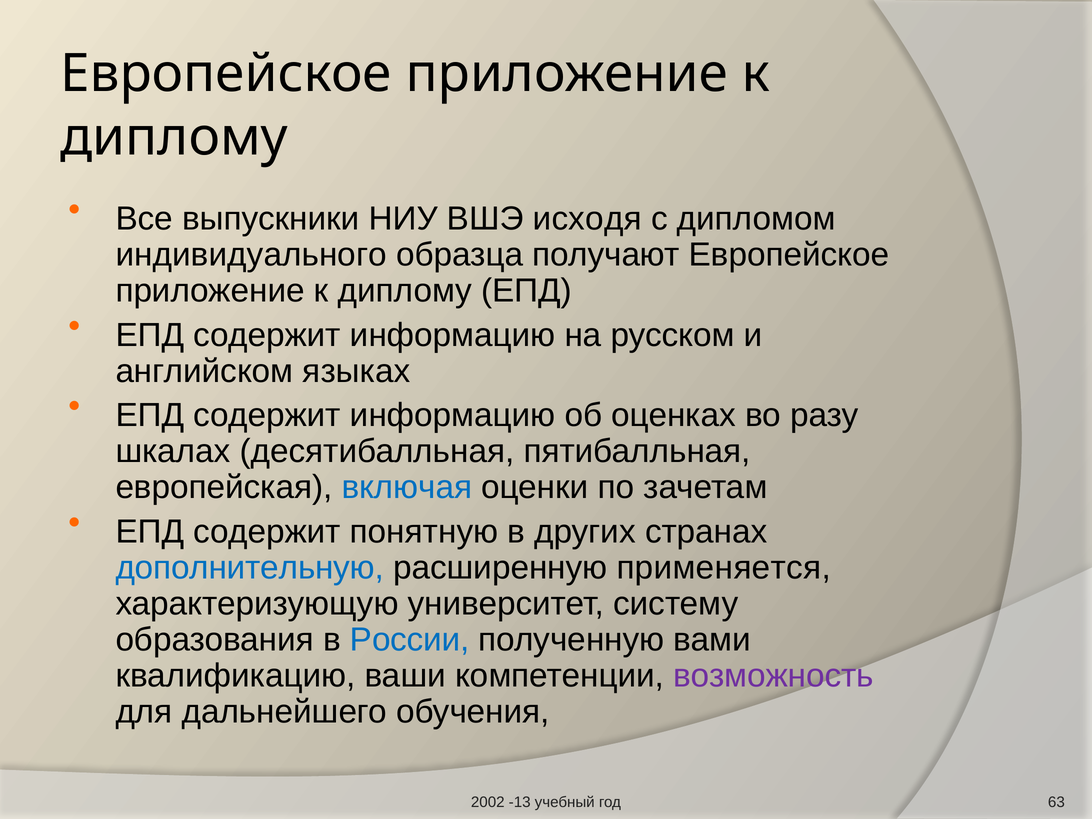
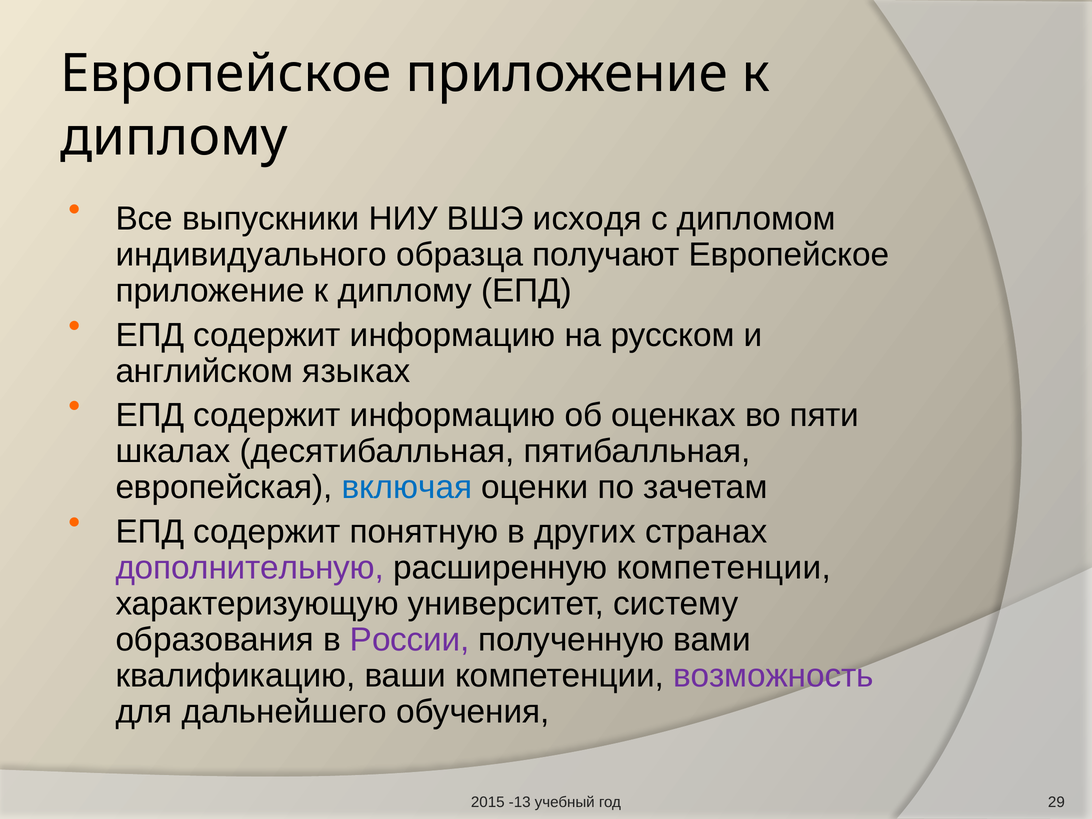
разу: разу -> пяти (824, 415)
дополнительную colour: blue -> purple (250, 568)
расширенную применяется: применяется -> компетенции (724, 568)
России colour: blue -> purple (410, 640)
2002: 2002 -> 2015 (488, 802)
63: 63 -> 29 (1056, 802)
